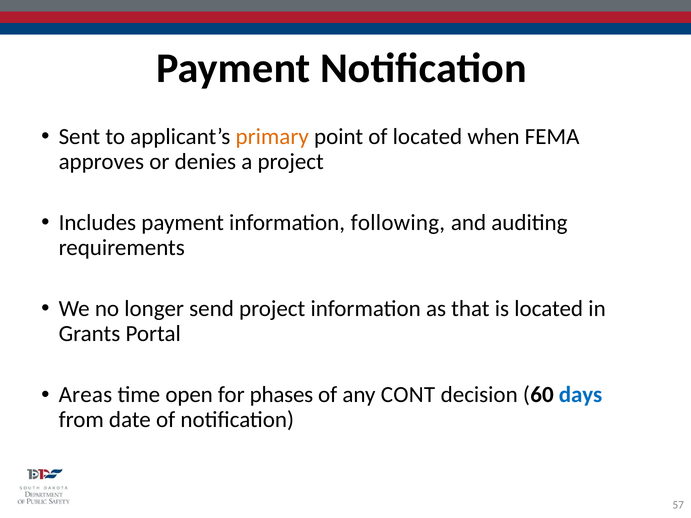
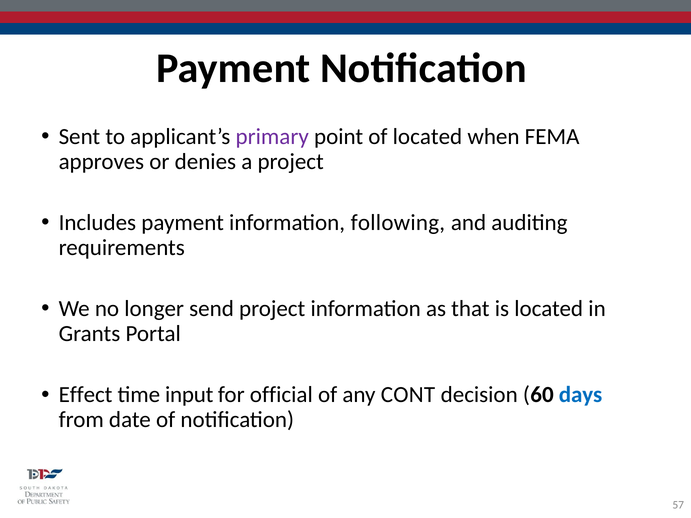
primary colour: orange -> purple (272, 137)
Areas: Areas -> Effect (86, 395)
open: open -> input (189, 395)
phases: phases -> official (281, 395)
